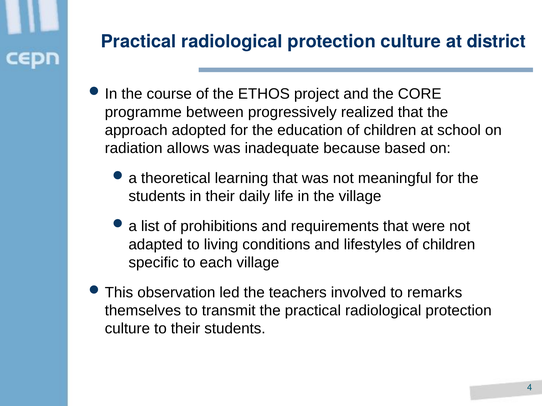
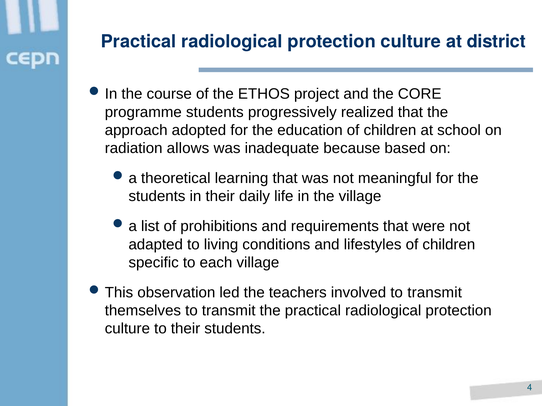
programme between: between -> students (215, 112)
involved to remarks: remarks -> transmit (435, 293)
